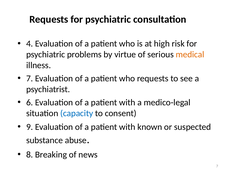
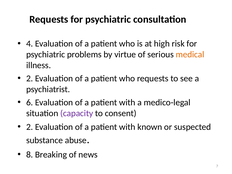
7: 7 -> 2 (30, 78)
capacity colour: blue -> purple (77, 113)
9: 9 -> 2 (30, 127)
